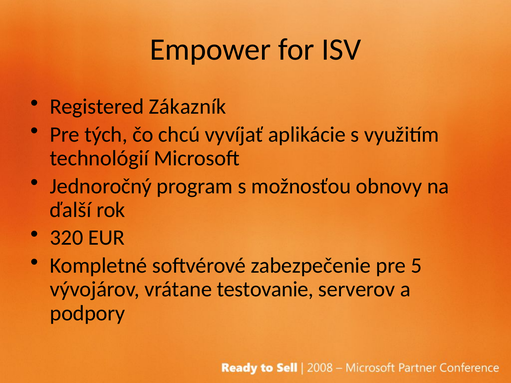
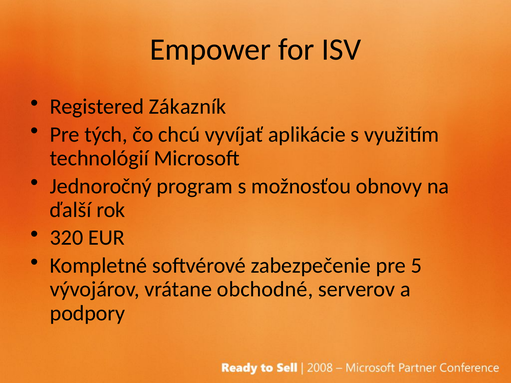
testovanie: testovanie -> obchodné (265, 290)
